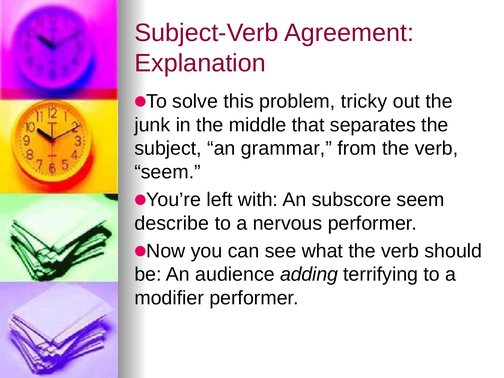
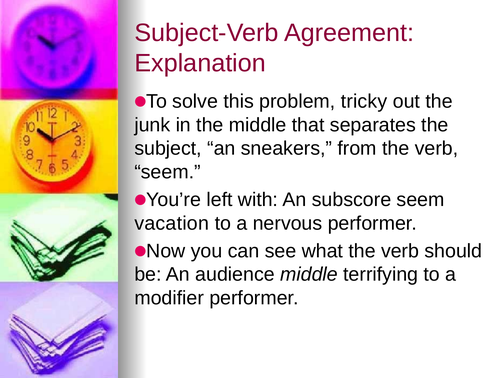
grammar: grammar -> sneakers (287, 148)
describe: describe -> vacation (172, 223)
audience adding: adding -> middle (309, 274)
